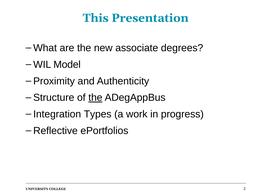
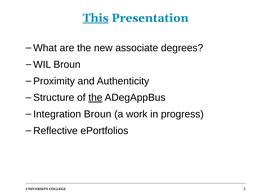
This underline: none -> present (96, 18)
WIL Model: Model -> Broun (67, 64)
Integration Types: Types -> Broun (98, 114)
